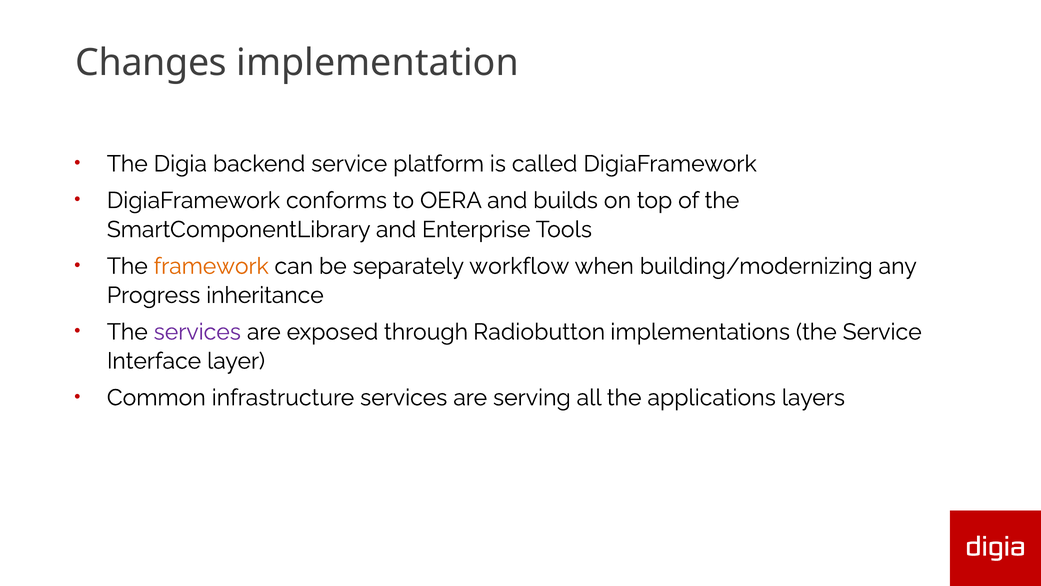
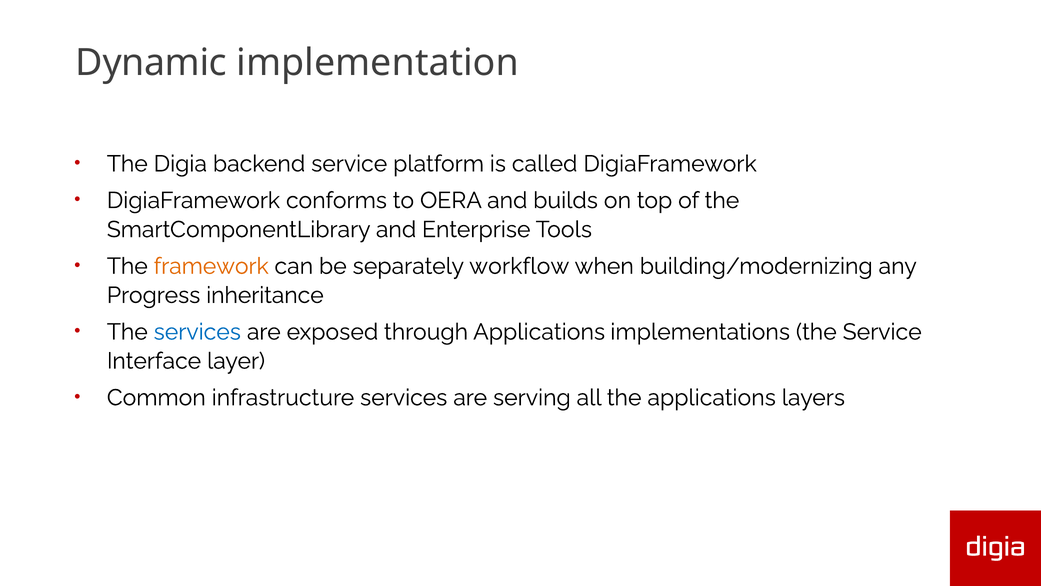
Changes: Changes -> Dynamic (151, 63)
services colour: purple -> blue (197, 332)
through Radiobutton: Radiobutton -> Applications (539, 332)
